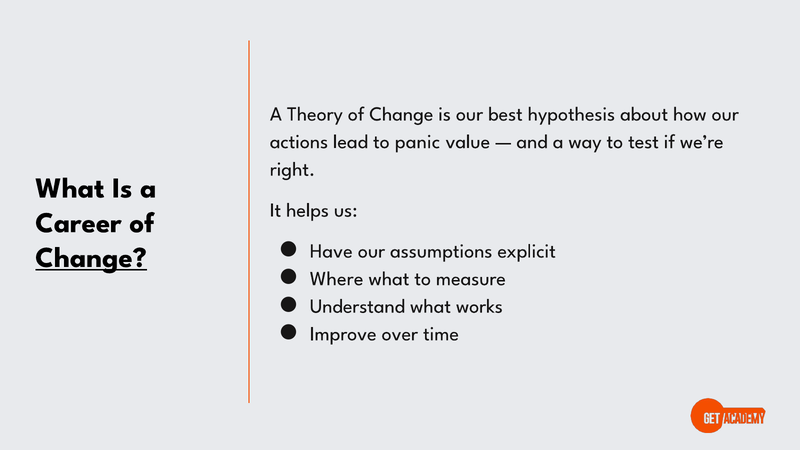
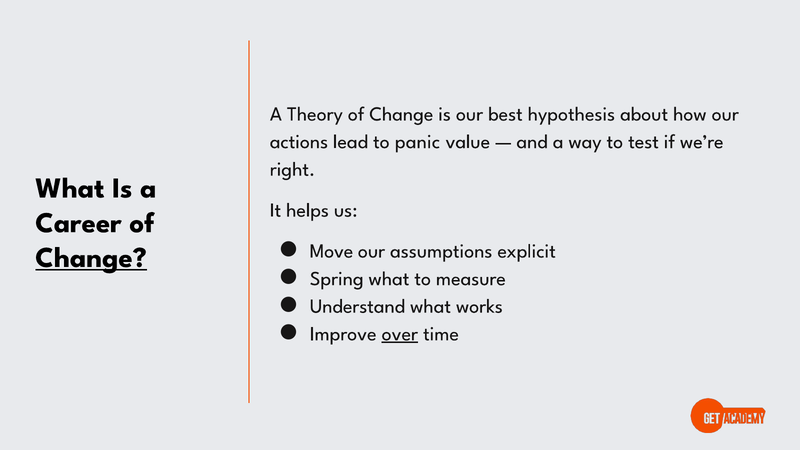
Have: Have -> Move (331, 251)
Where: Where -> Spring (337, 279)
over underline: none -> present (400, 334)
